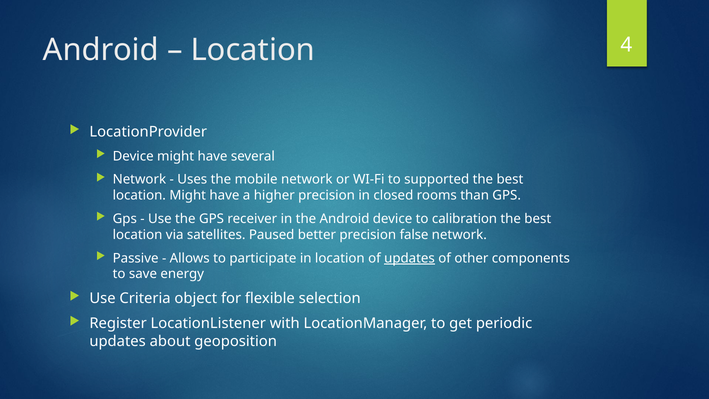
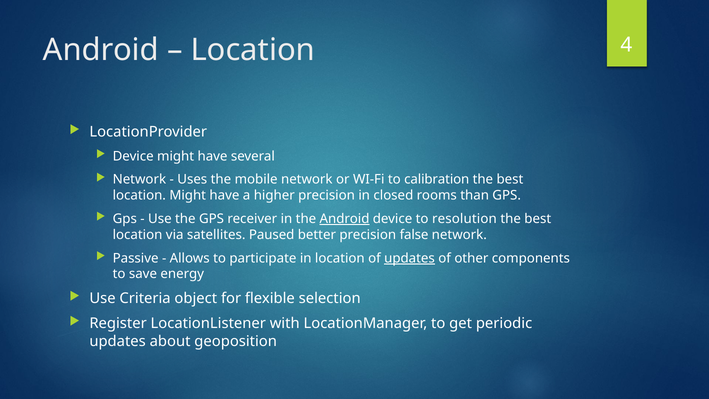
supported: supported -> calibration (437, 179)
Android underline: none -> present (345, 219)
calibration: calibration -> resolution (464, 219)
